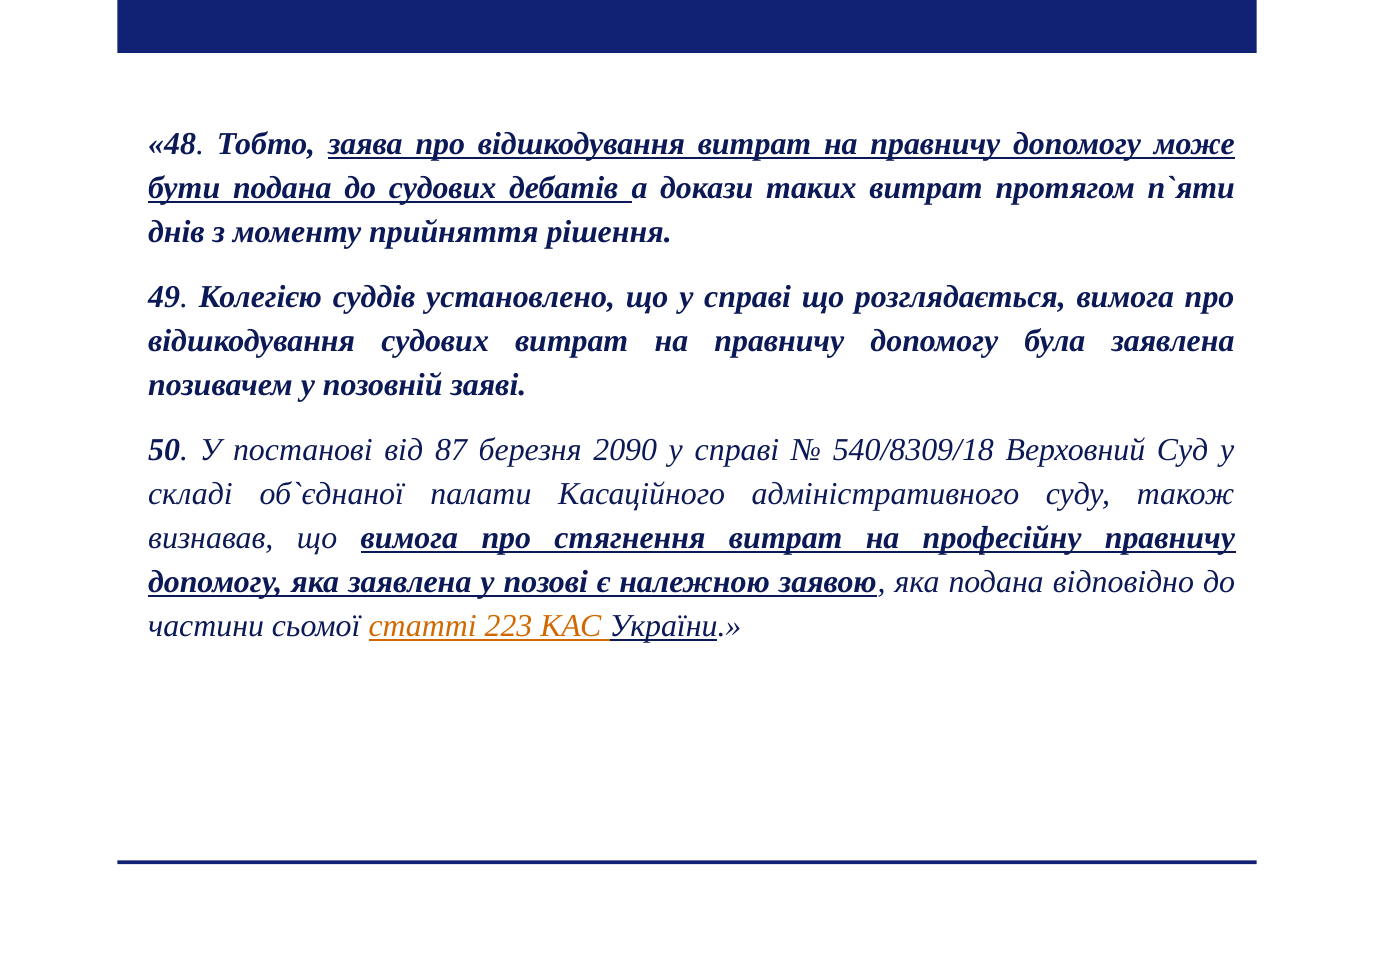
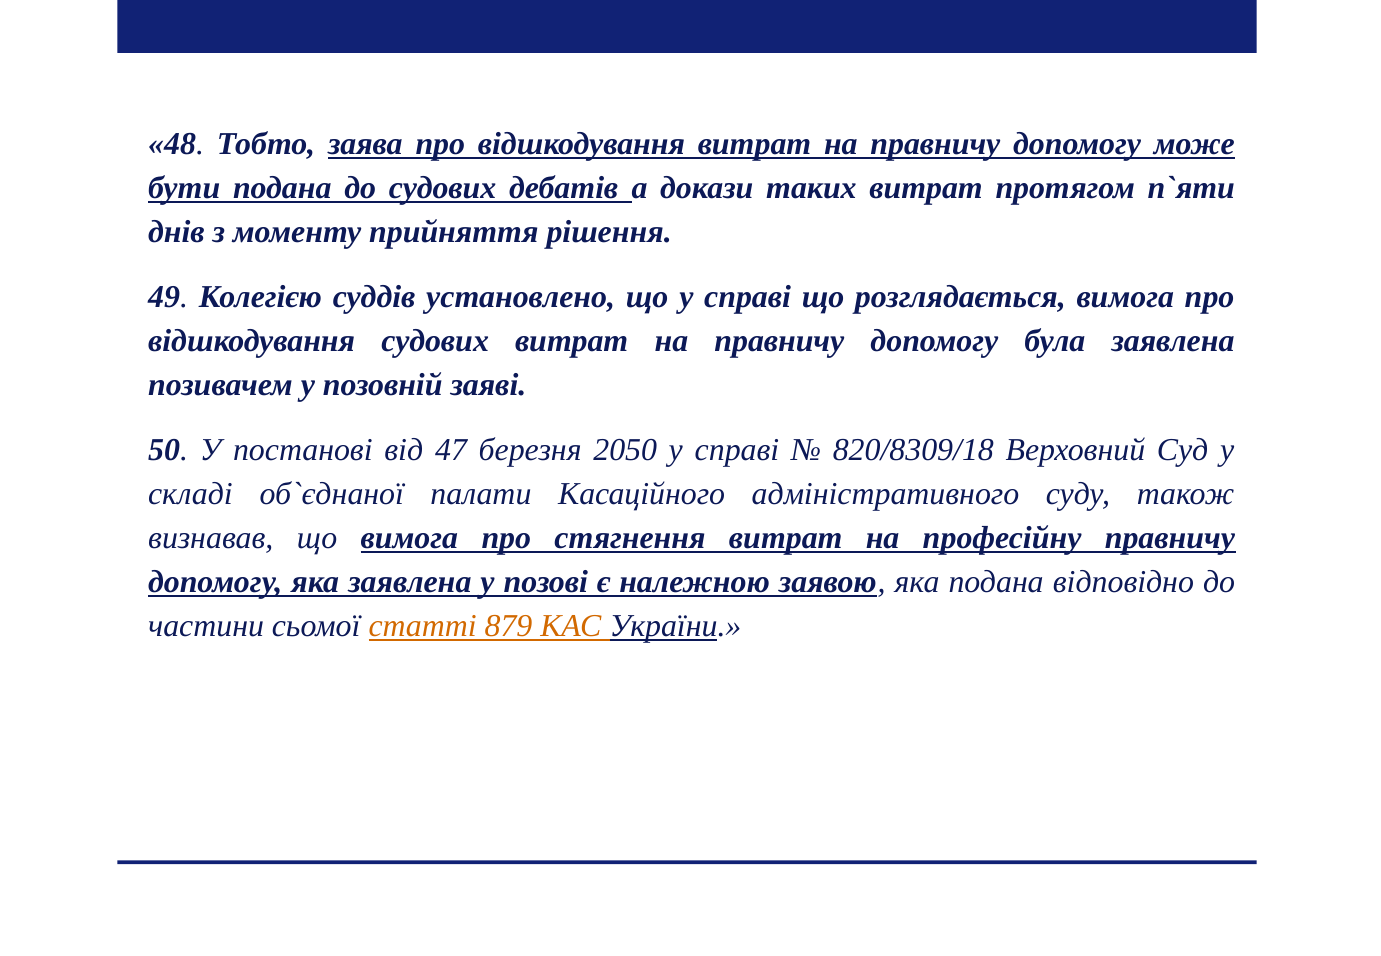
87: 87 -> 47 (451, 450)
2090: 2090 -> 2050 (625, 450)
540/8309/18: 540/8309/18 -> 820/8309/18 (913, 450)
223: 223 -> 879 (509, 626)
